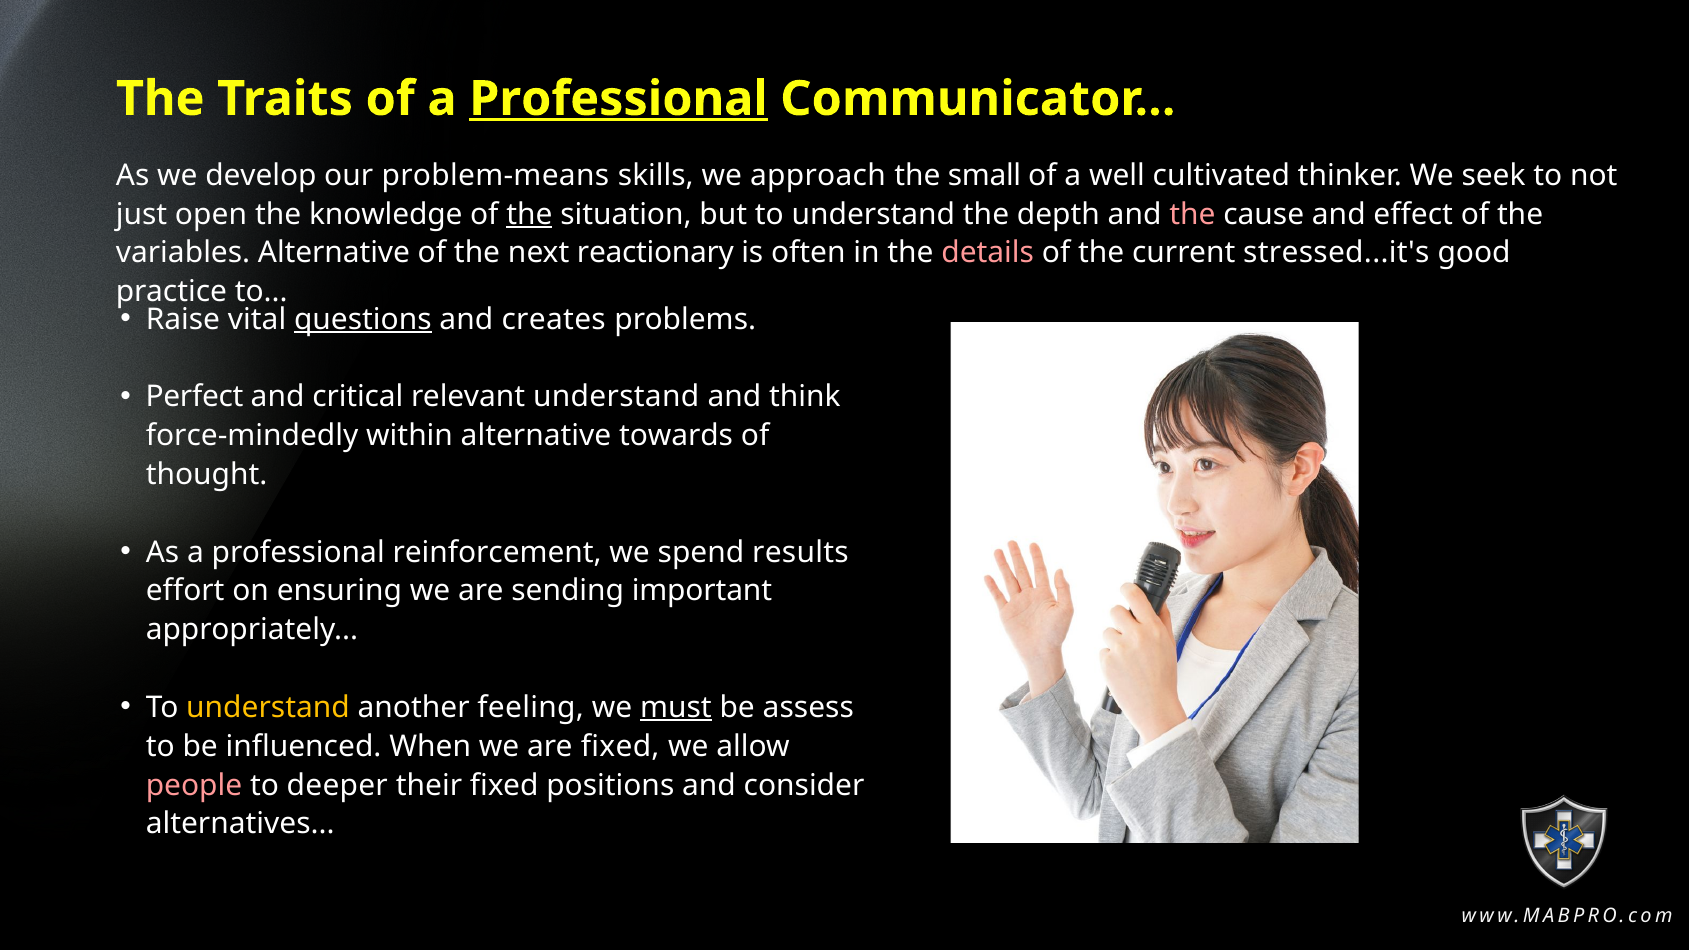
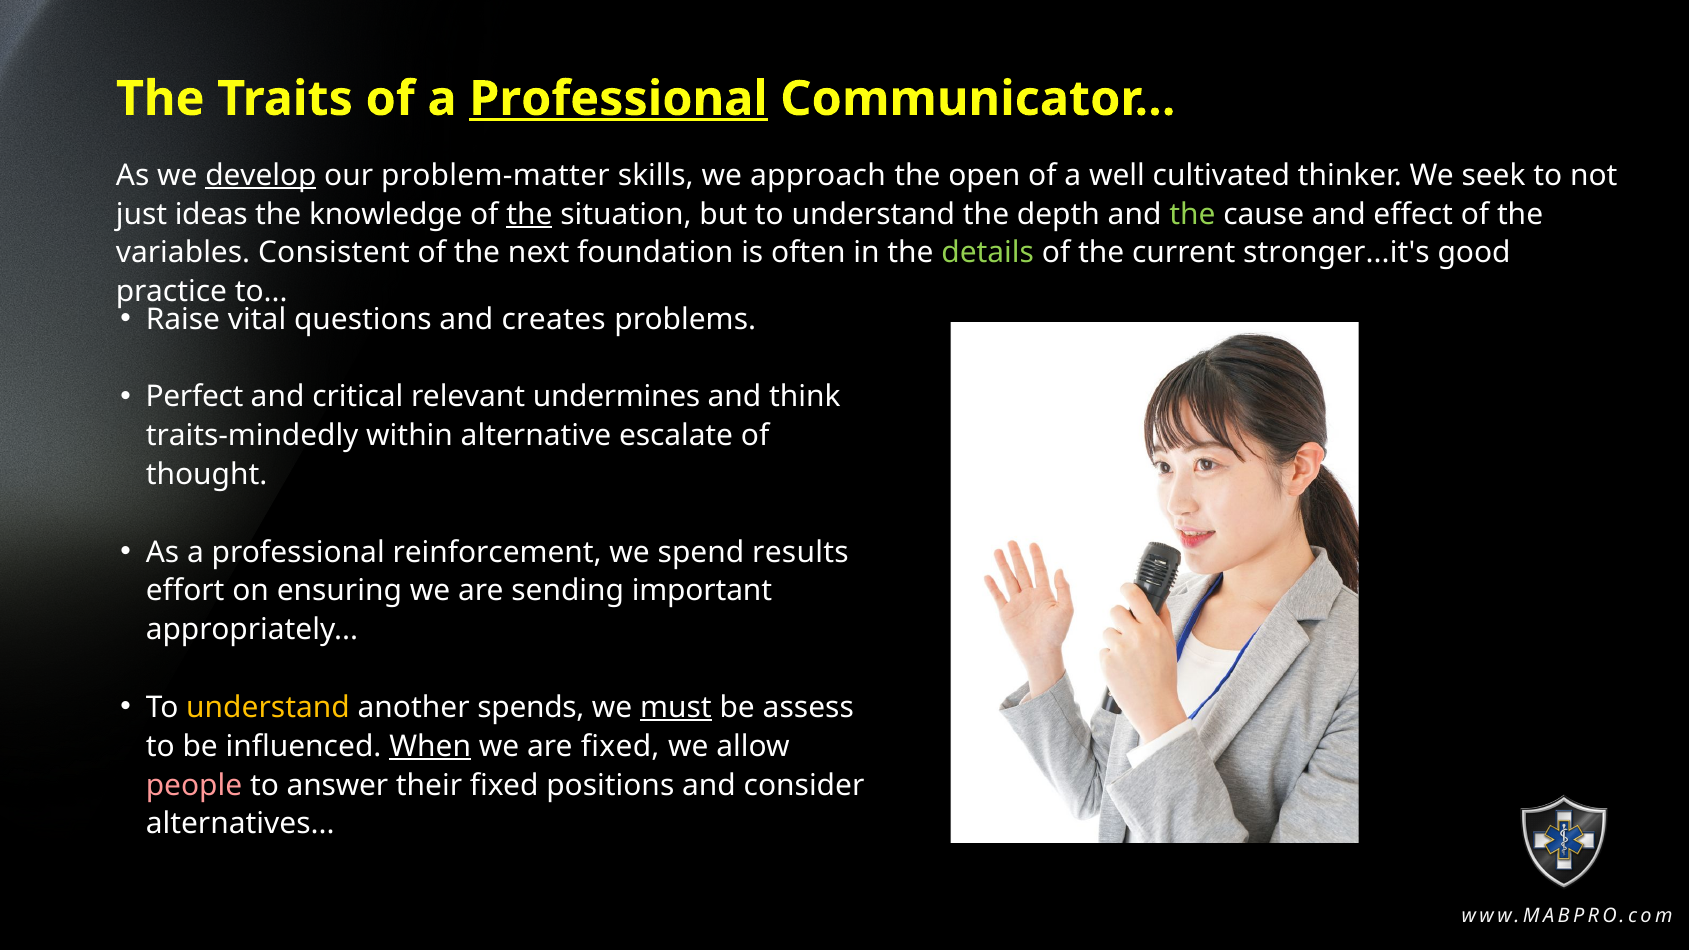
develop underline: none -> present (261, 175)
problem-means: problem-means -> problem-matter (495, 175)
small: small -> open (984, 175)
open: open -> ideas (211, 214)
the colour: pink -> light green (1192, 214)
variables Alternative: Alternative -> Consistent (334, 253)
reactionary: reactionary -> foundation (655, 253)
details colour: pink -> light green (988, 253)
stressed...it's: stressed...it's -> stronger...it's (1336, 253)
questions underline: present -> none (363, 319)
relevant understand: understand -> undermines (617, 397)
force-mindedly: force-mindedly -> traits-mindedly (252, 436)
towards: towards -> escalate (676, 436)
feeling: feeling -> spends (531, 708)
When underline: none -> present (430, 746)
deeper: deeper -> answer (337, 785)
